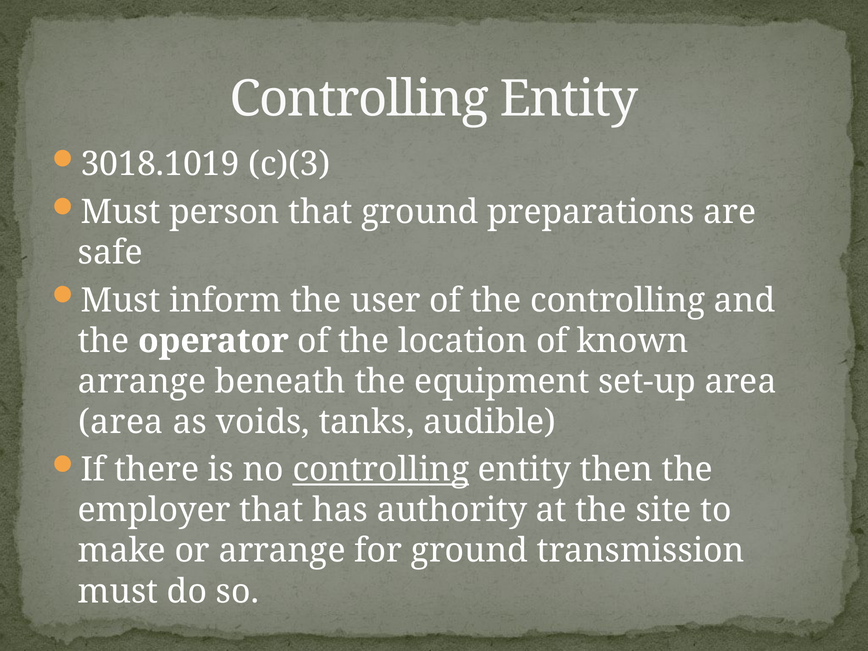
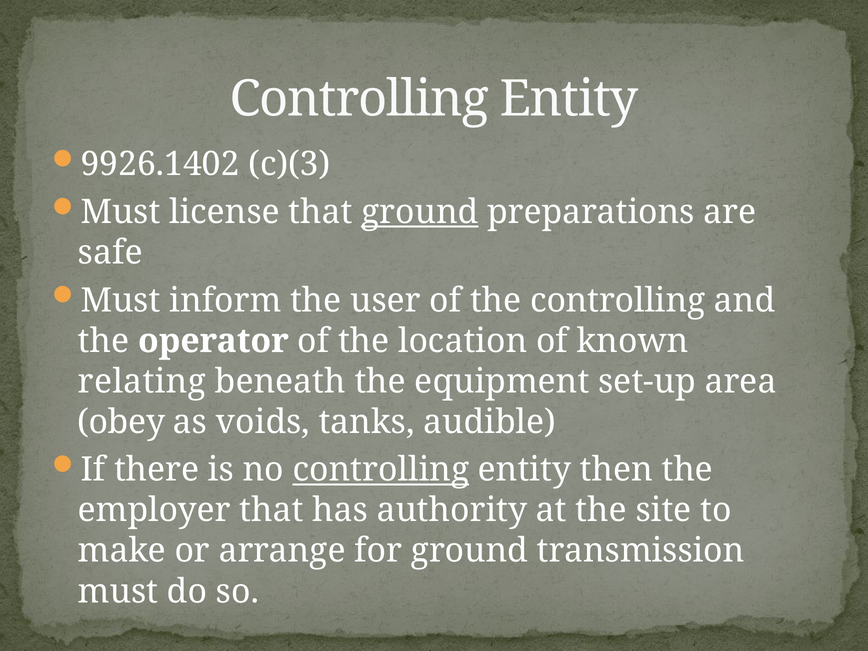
3018.1019: 3018.1019 -> 9926.1402 (160, 164)
person: person -> license (225, 212)
ground underline: none -> present (420, 212)
arrange: arrange -> relating (142, 381)
area: area -> obey (121, 422)
